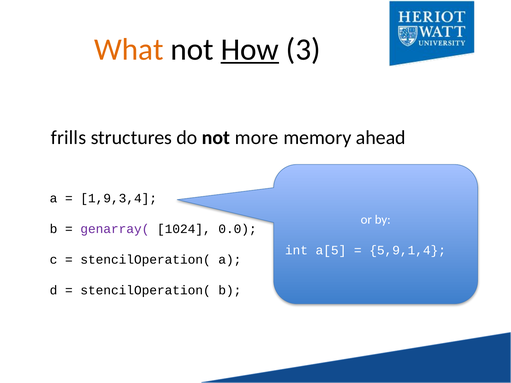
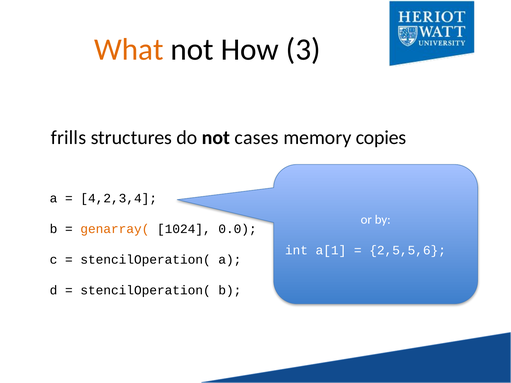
How underline: present -> none (250, 49)
more: more -> cases (257, 138)
ahead: ahead -> copies (381, 138)
1,9,3,4: 1,9,3,4 -> 4,2,3,4 (119, 199)
genarray( colour: purple -> orange (115, 229)
a[5: a[5 -> a[1 (331, 250)
5,9,1,4: 5,9,1,4 -> 2,5,5,6 (408, 250)
